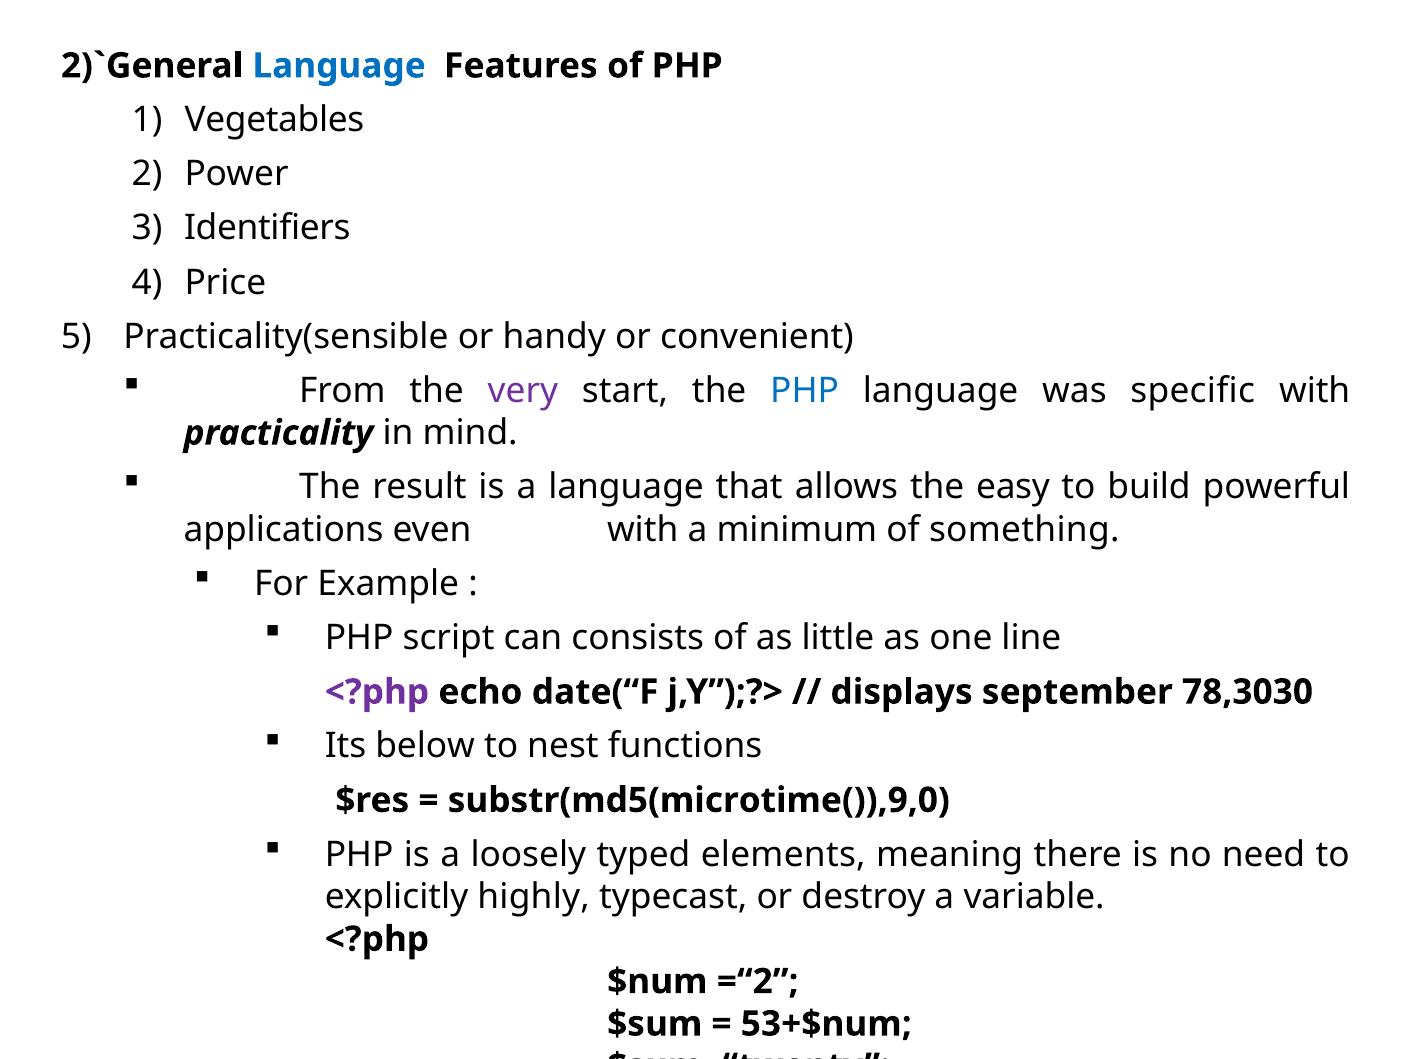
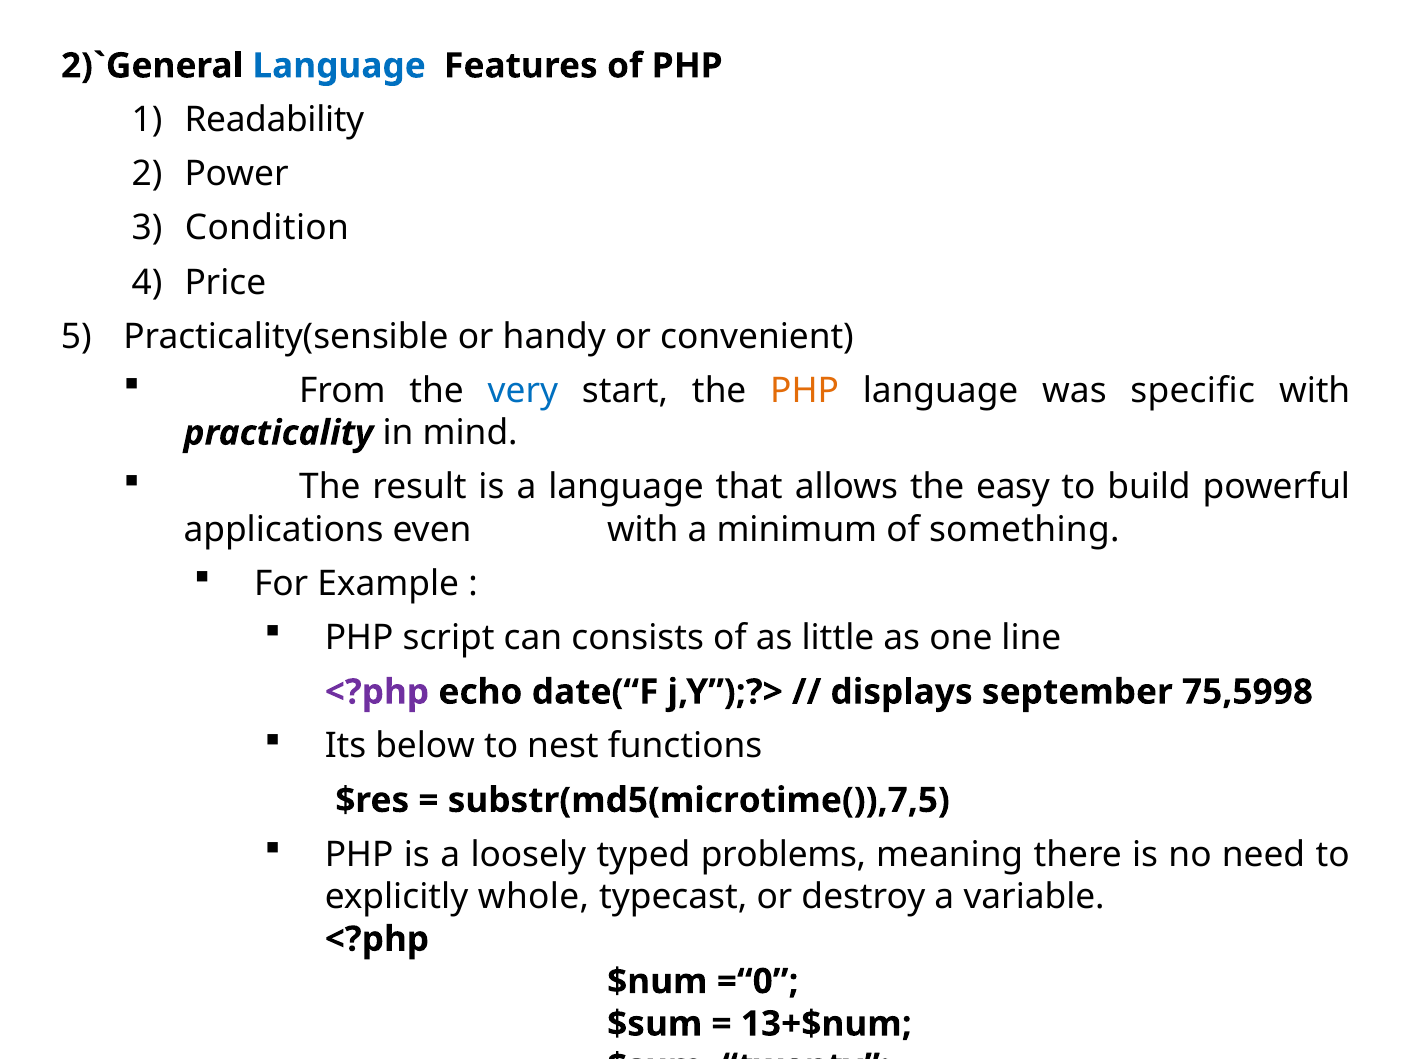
Vegetables: Vegetables -> Readability (274, 120)
Identifiers: Identifiers -> Condition (267, 228)
very colour: purple -> blue (523, 391)
PHP colour: blue -> orange (805, 391)
78,3030: 78,3030 -> 75,5998 (1247, 692)
substr(md5(microtime()),9,0: substr(md5(microtime()),9,0 -> substr(md5(microtime()),7,5 (699, 800)
elements: elements -> problems (783, 854)
highly: highly -> whole (534, 897)
=“2: =“2 -> =“0 (758, 982)
53+$num: 53+$num -> 13+$num (826, 1024)
